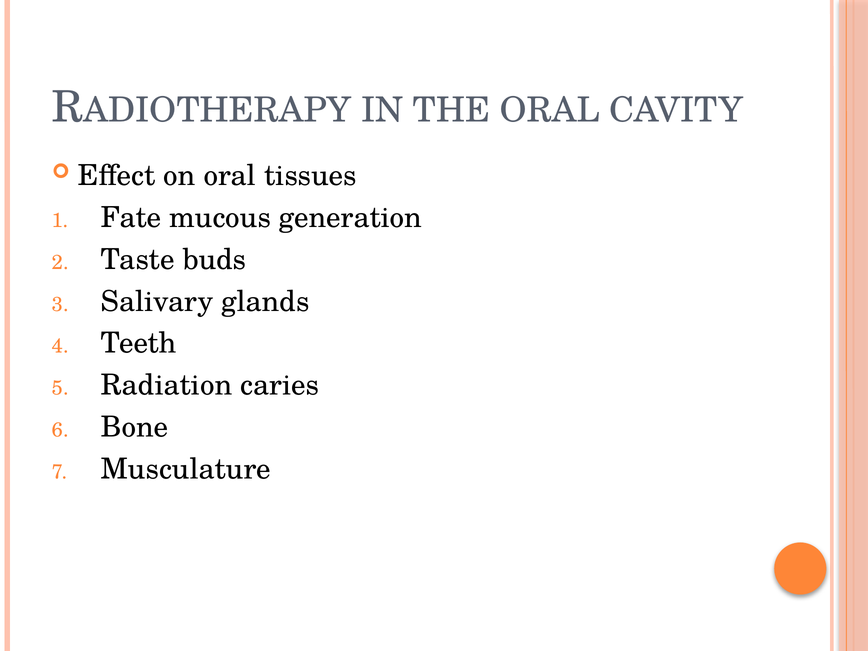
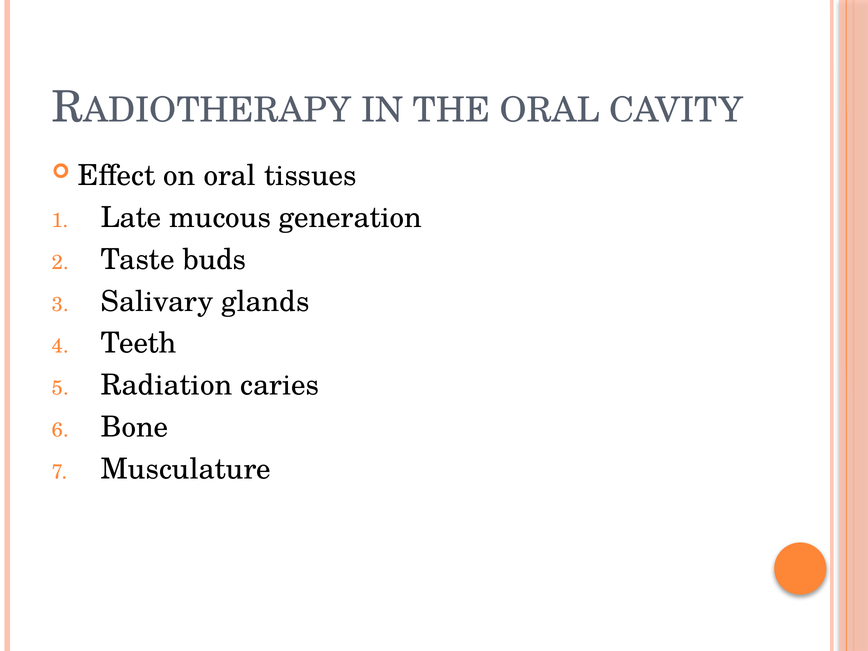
Fate: Fate -> Late (131, 218)
